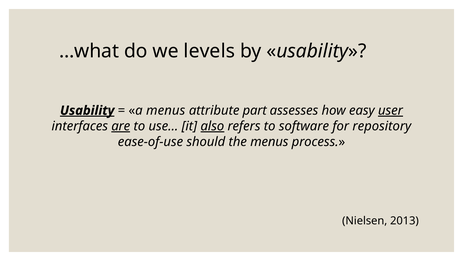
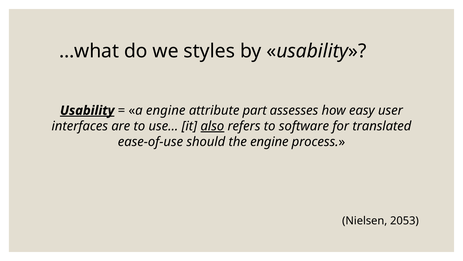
levels: levels -> styles (209, 51)
a menus: menus -> engine (166, 110)
user underline: present -> none (390, 110)
are underline: present -> none (121, 126)
repository: repository -> translated (382, 126)
the menus: menus -> engine (269, 142)
2013: 2013 -> 2053 (404, 220)
